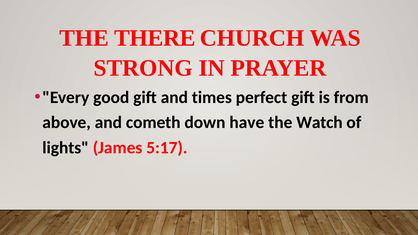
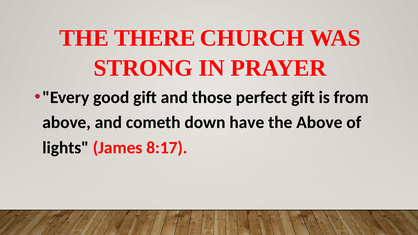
times: times -> those (212, 98)
the Watch: Watch -> Above (319, 123)
5:17: 5:17 -> 8:17 (167, 148)
